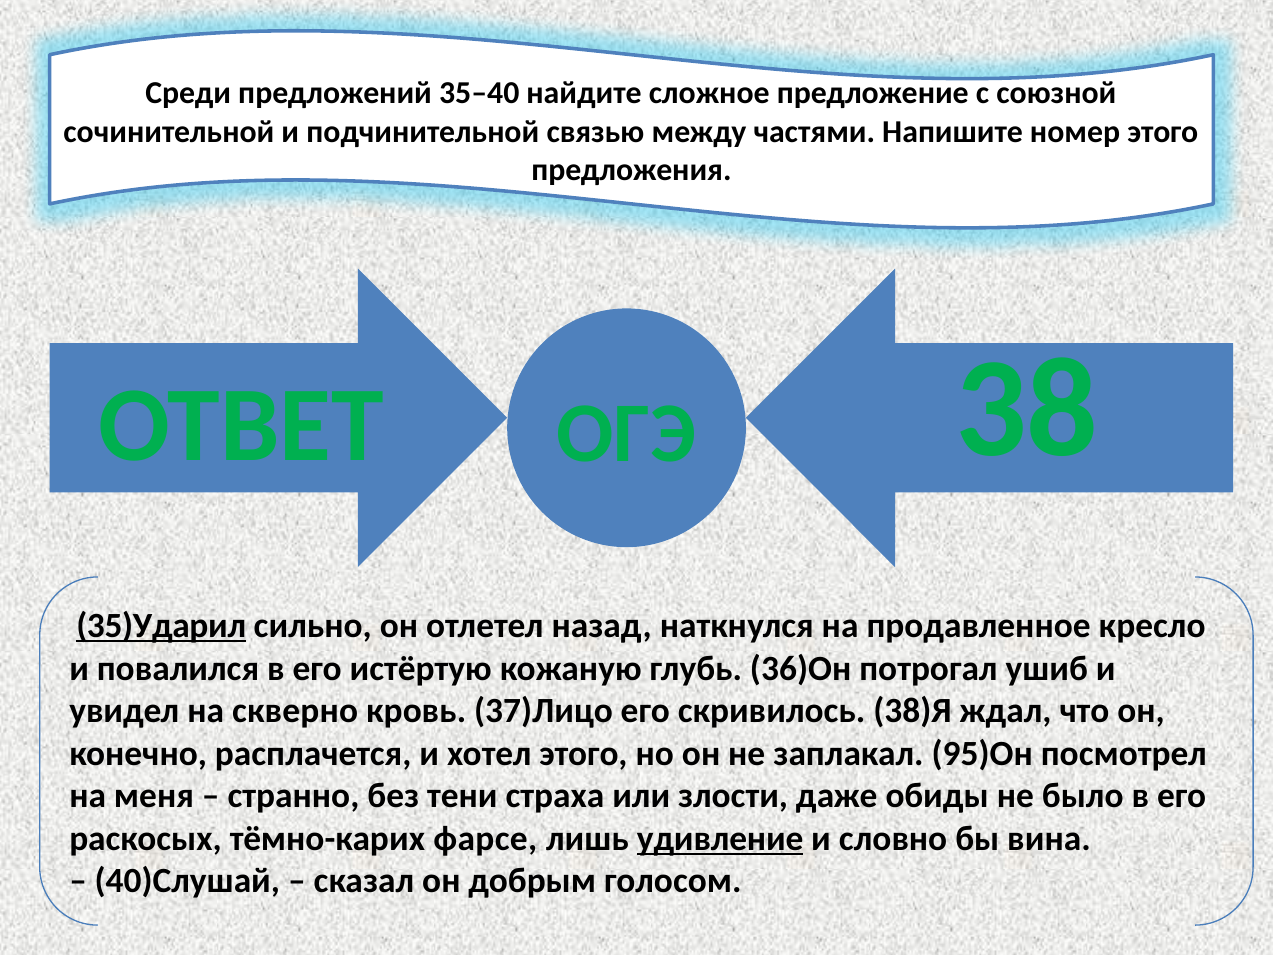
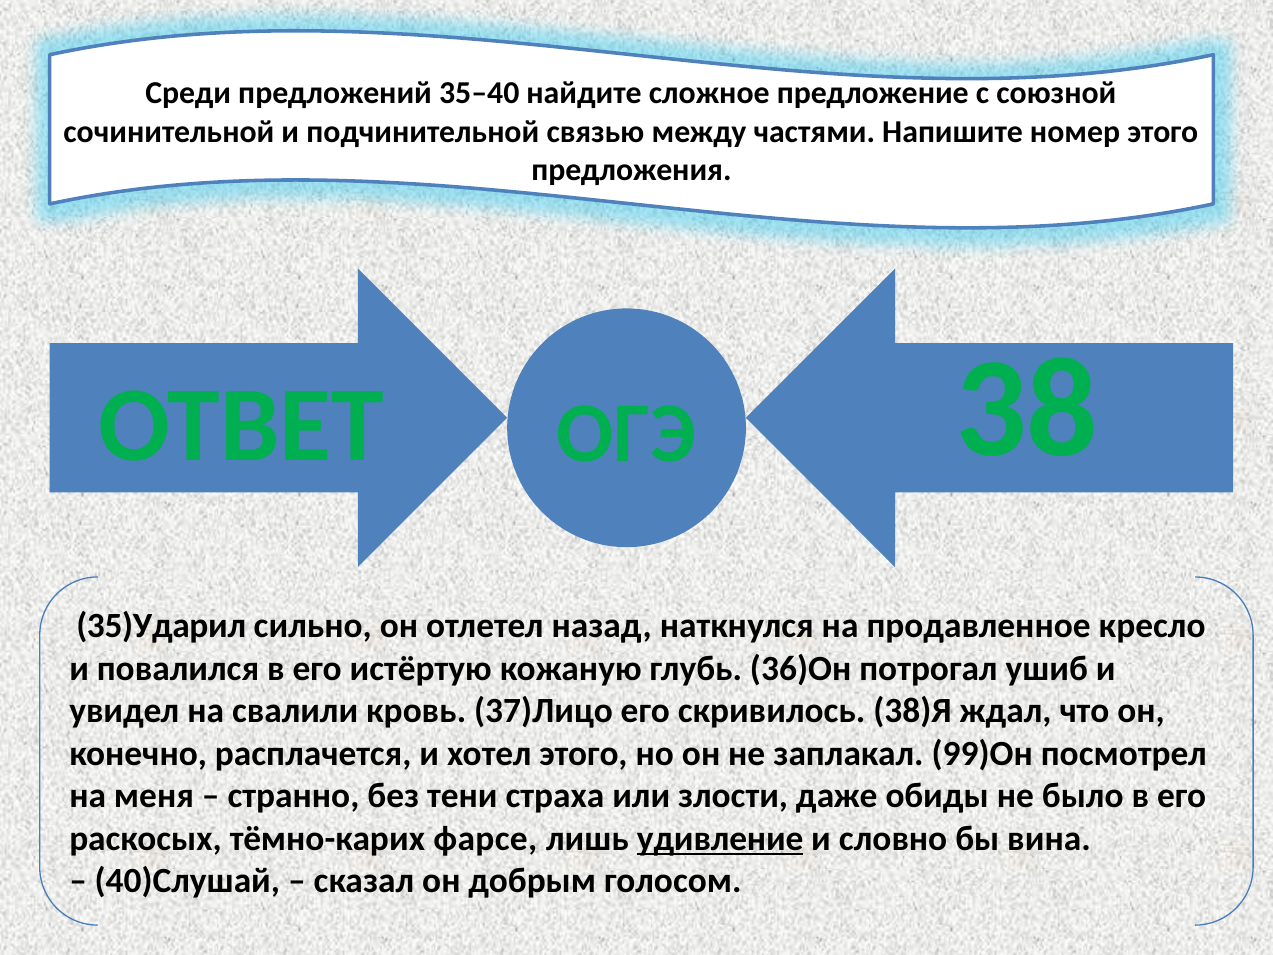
35)Ударил underline: present -> none (161, 626)
скверно: скверно -> свалили (295, 711)
95)Он: 95)Он -> 99)Он (982, 753)
